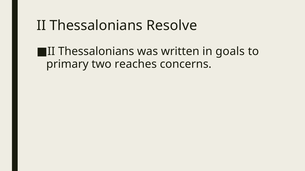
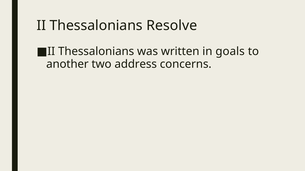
primary: primary -> another (67, 64)
reaches: reaches -> address (136, 64)
